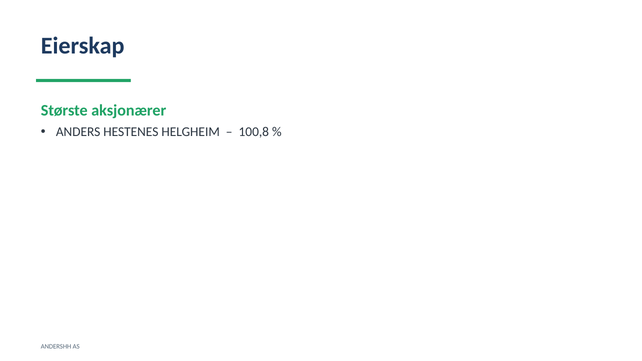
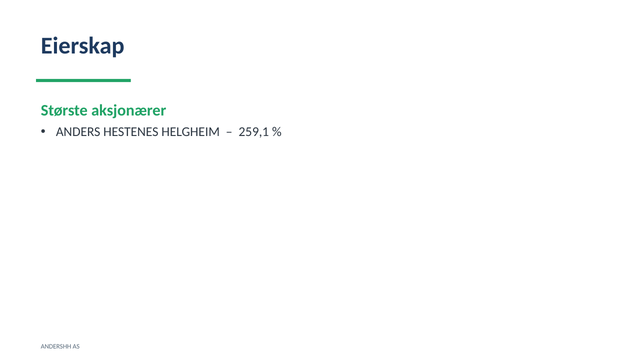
100,8: 100,8 -> 259,1 (254, 132)
